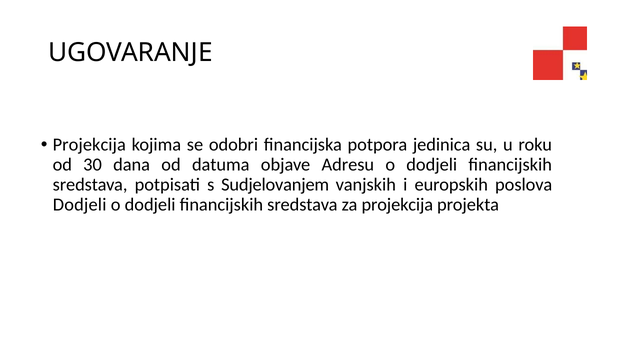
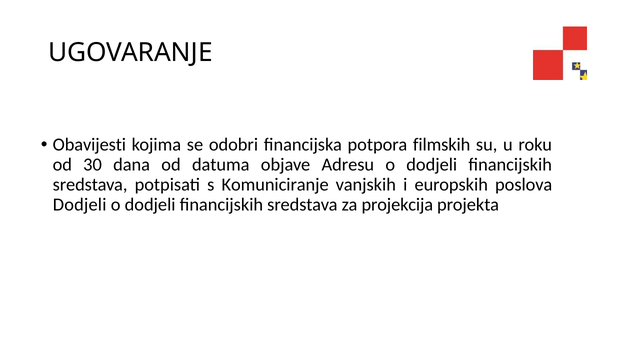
Projekcija: Projekcija -> Obavijesti (89, 145)
jedinica: jedinica -> filmskih (442, 145)
Sudjelovanjem: Sudjelovanjem -> Komuniciranje (275, 184)
